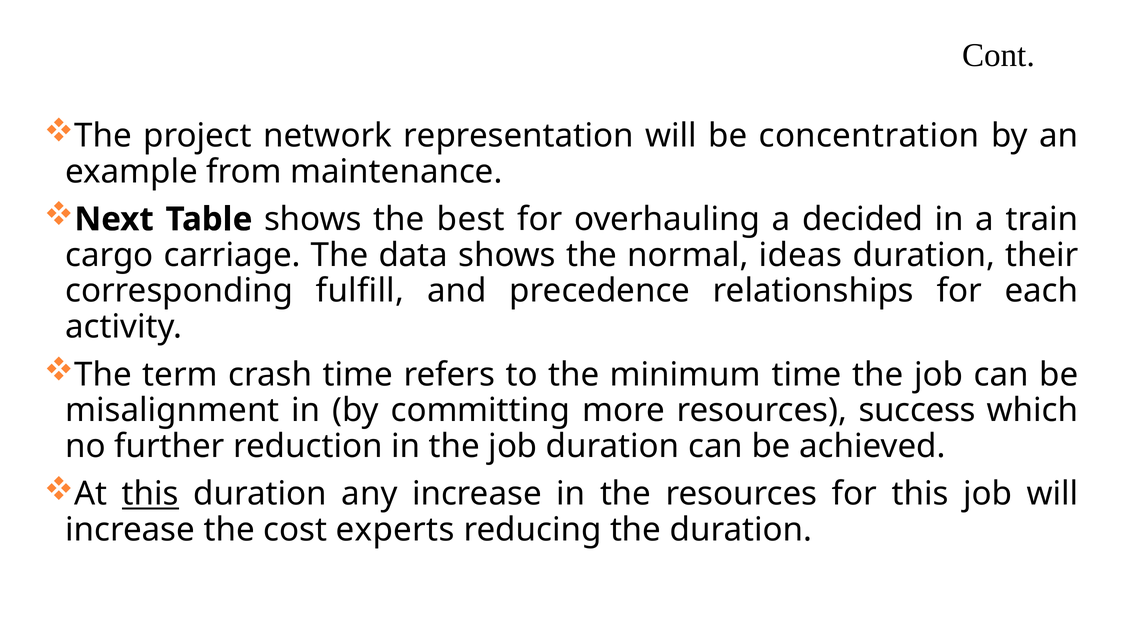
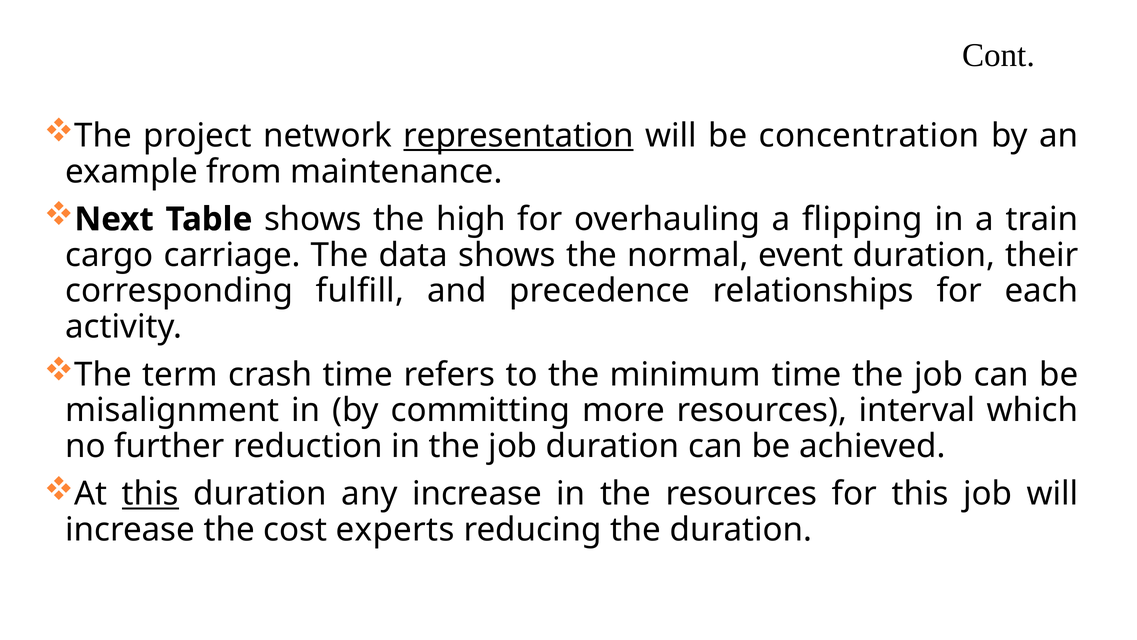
representation underline: none -> present (519, 136)
best: best -> high (471, 219)
decided: decided -> flipping (863, 219)
ideas: ideas -> event (801, 255)
success: success -> interval (917, 410)
